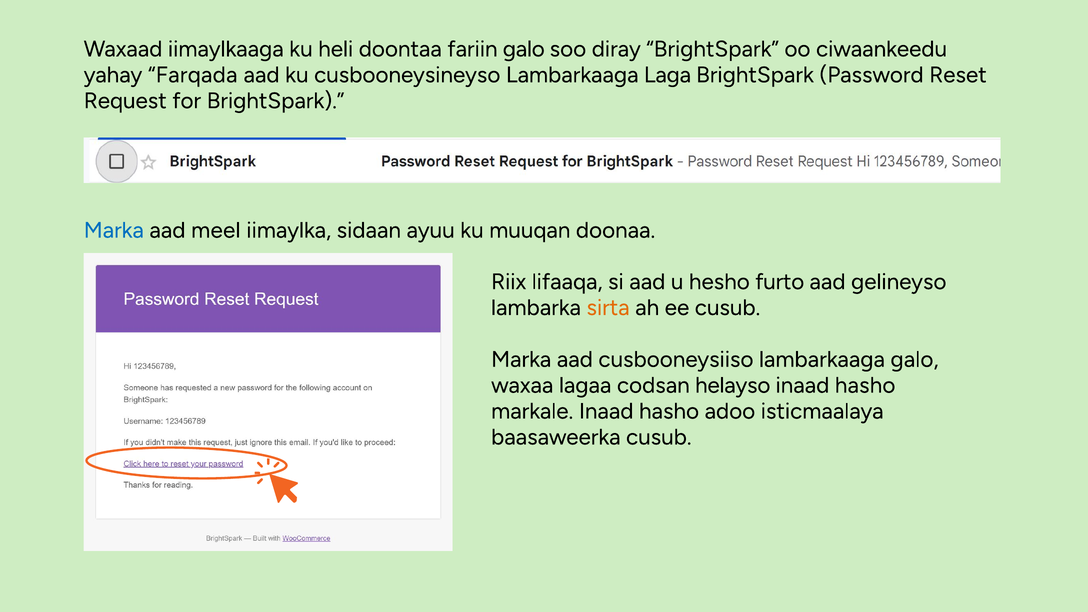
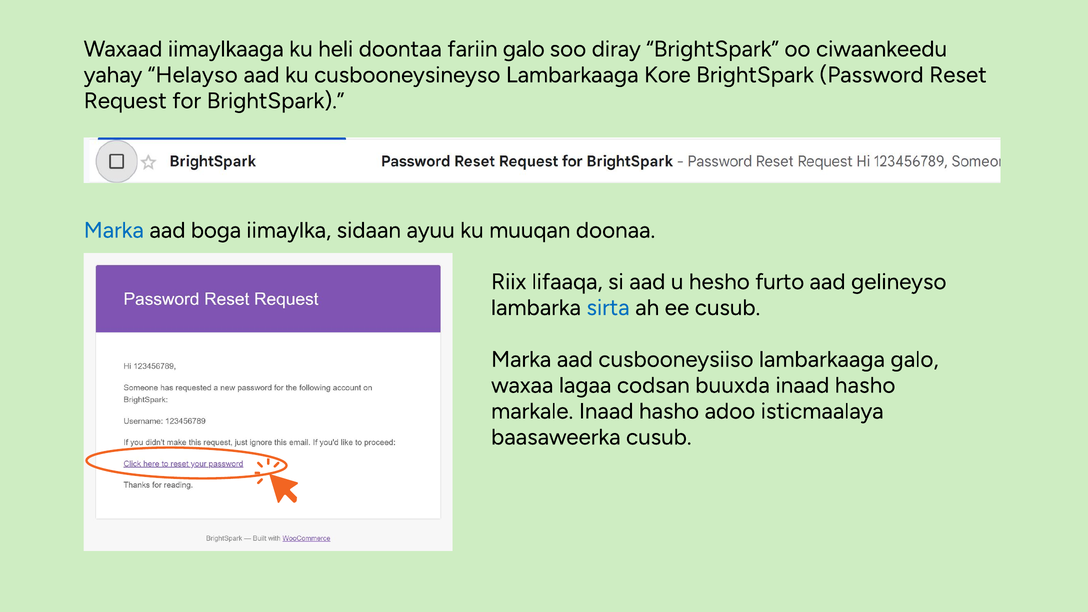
Farqada: Farqada -> Helayso (193, 75)
Laga: Laga -> Kore (667, 75)
meel: meel -> boga (216, 230)
sirta colour: orange -> blue (608, 308)
helayso: helayso -> buuxda (733, 385)
